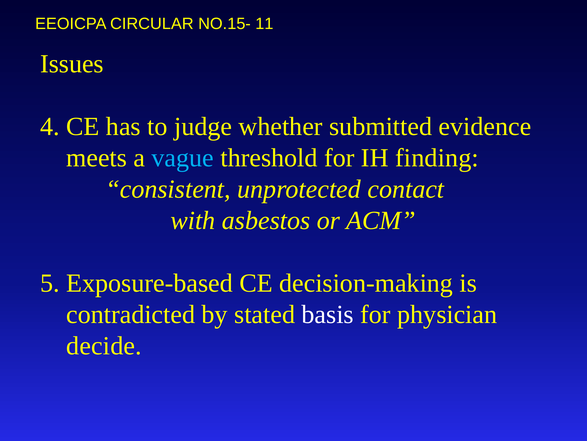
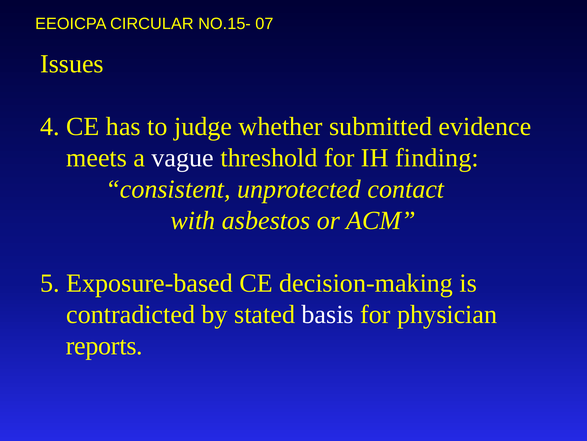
11: 11 -> 07 (264, 24)
vague colour: light blue -> white (183, 158)
decide: decide -> reports (104, 345)
